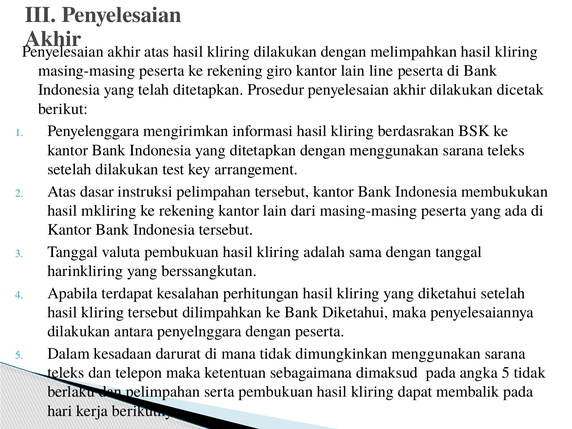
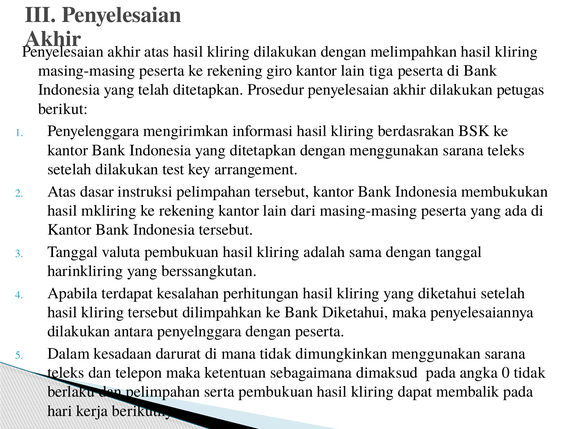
line: line -> tiga (381, 71)
dicetak: dicetak -> petugas (520, 90)
angka 5: 5 -> 0 (506, 373)
